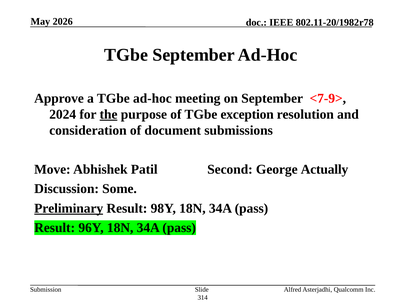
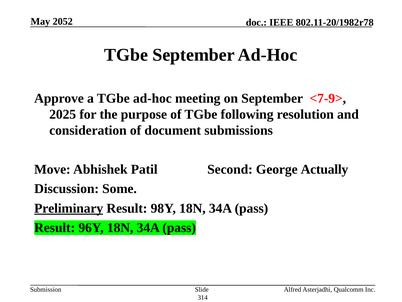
2026: 2026 -> 2052 (63, 21)
2024: 2024 -> 2025 (63, 114)
the underline: present -> none (109, 114)
exception: exception -> following (247, 114)
